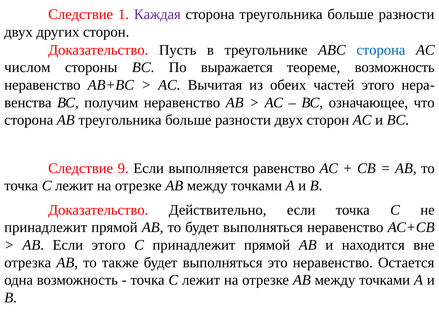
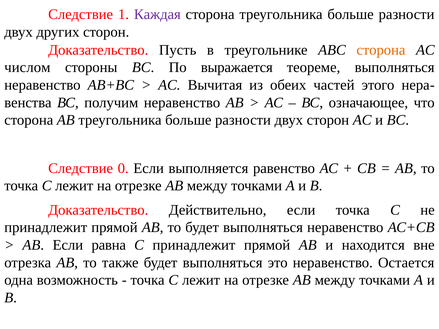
сторона colour: blue -> orange (381, 50)
теореме возможность: возможность -> выполняться (395, 68)
9: 9 -> 0 (123, 168)
Если этого: этого -> равна (109, 245)
